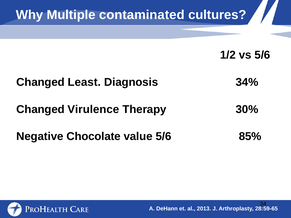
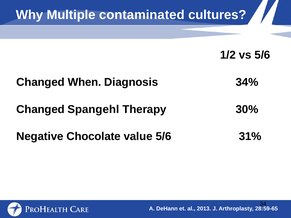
Least: Least -> When (84, 82)
Virulence: Virulence -> Spangehl (93, 109)
85%: 85% -> 31% (250, 137)
